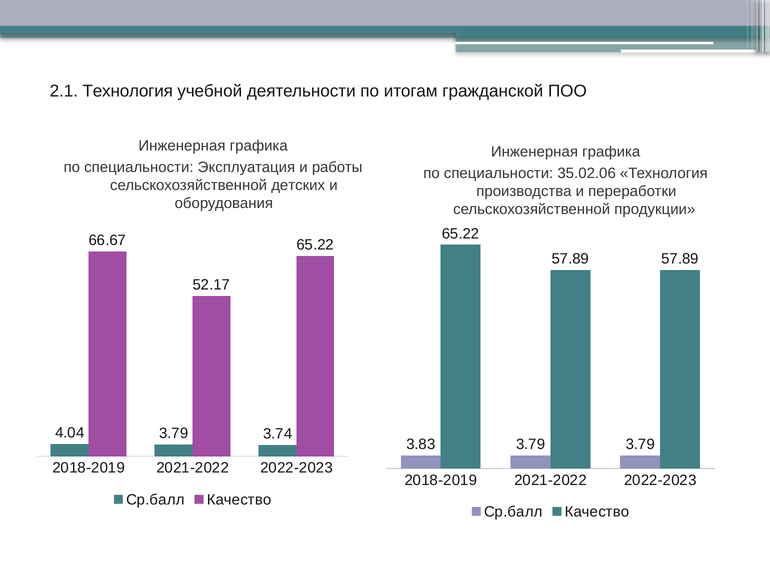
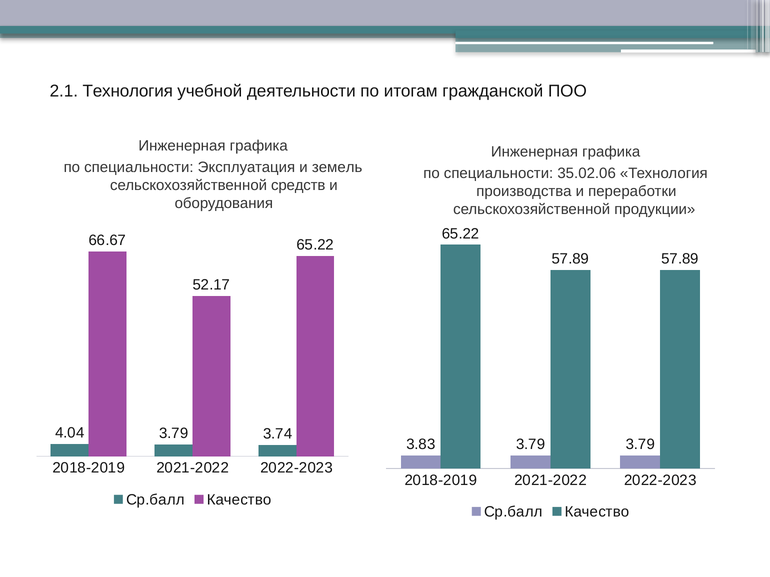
работы: работы -> земель (337, 167)
детских: детских -> средств (298, 185)
